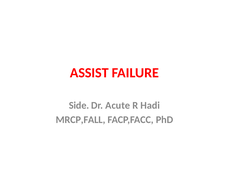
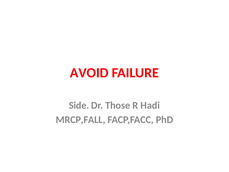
ASSIST: ASSIST -> AVOID (89, 73)
Acute: Acute -> Those (118, 105)
